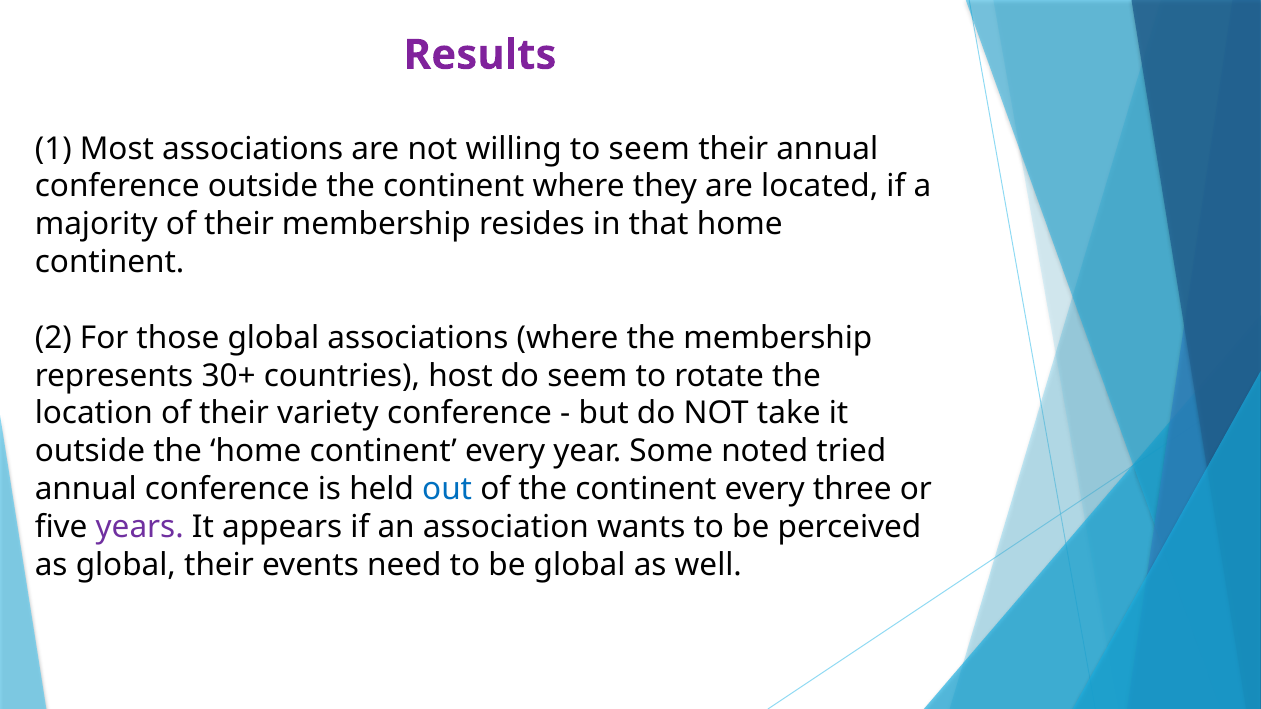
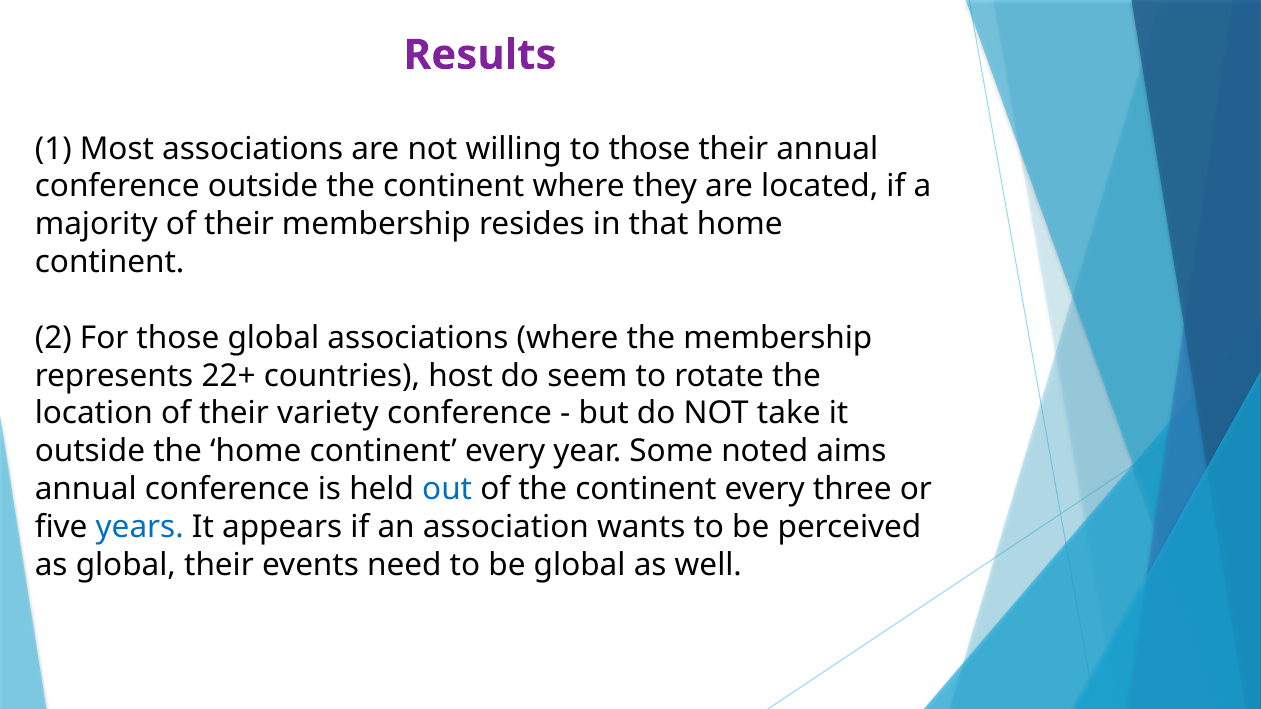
to seem: seem -> those (649, 149)
30+: 30+ -> 22+ (229, 376)
tried: tried -> aims (851, 451)
years colour: purple -> blue (140, 527)
